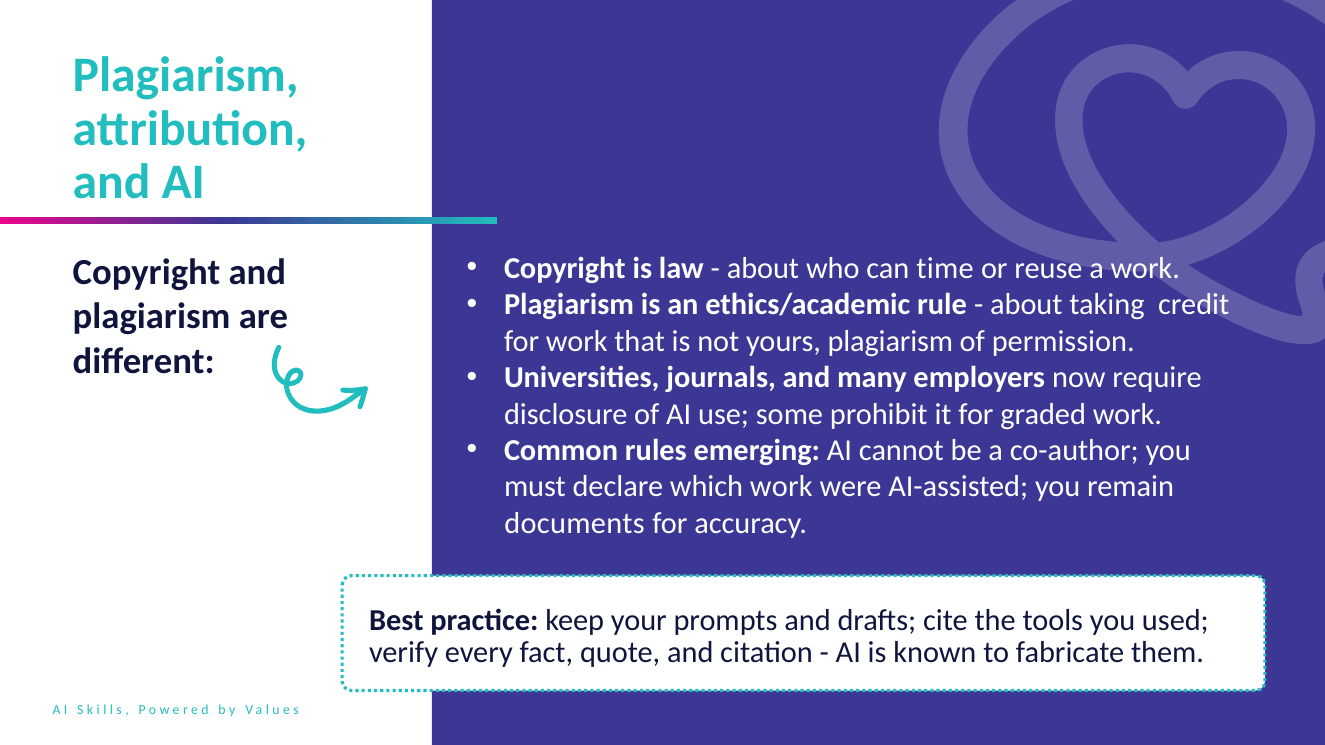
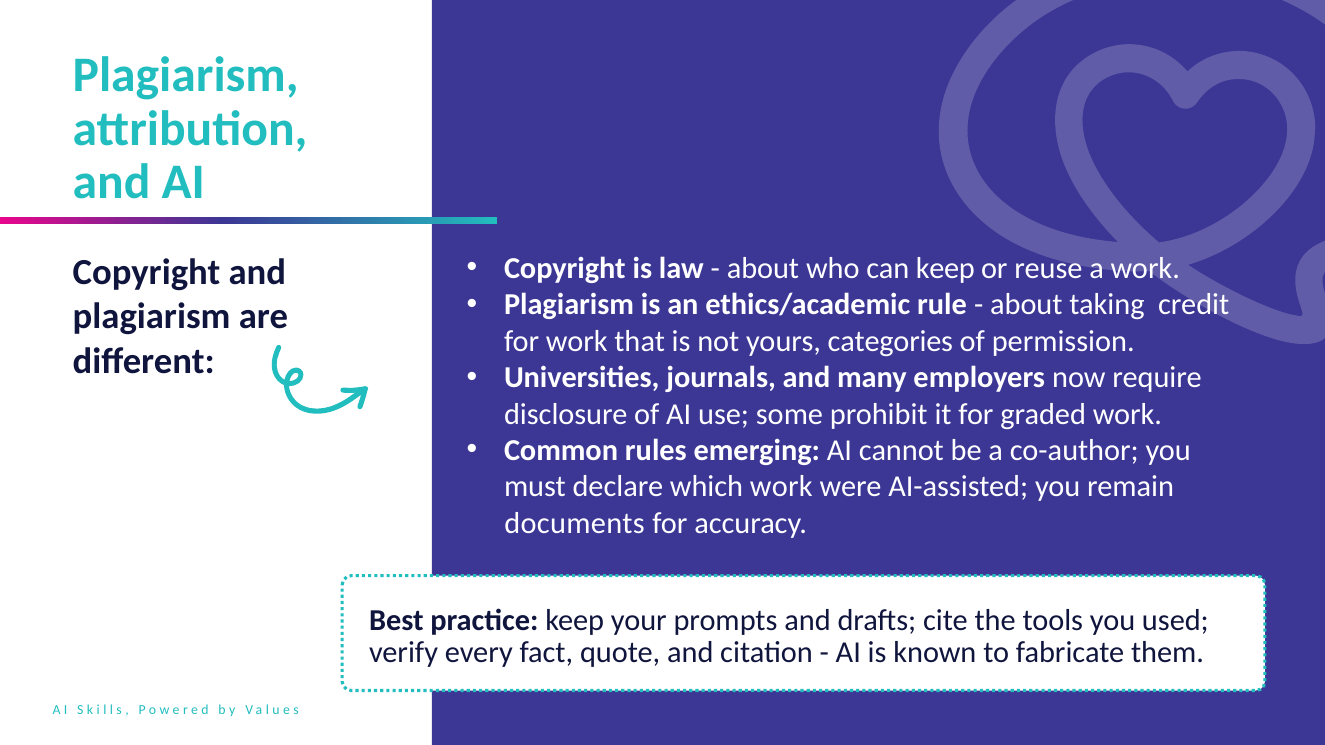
can time: time -> keep (945, 269)
yours plagiarism: plagiarism -> categories (890, 341)
